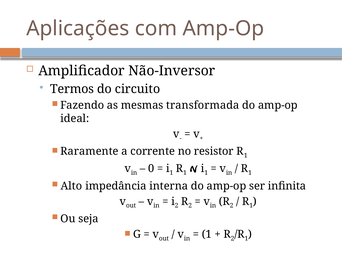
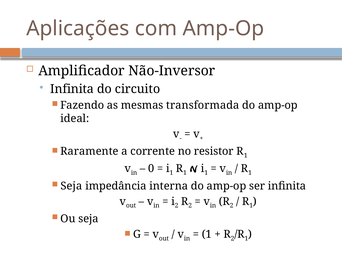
Termos: Termos -> Infinita (72, 89)
Alto: Alto -> Seja (71, 186)
